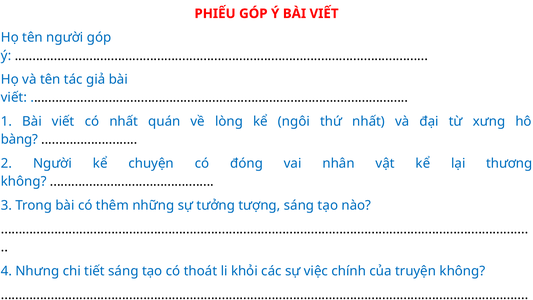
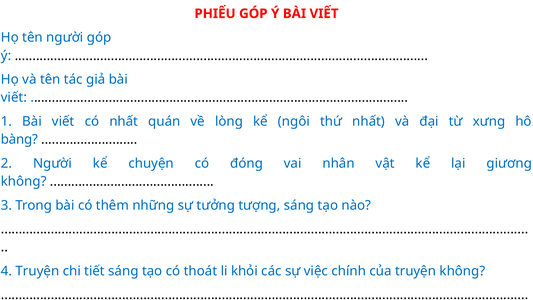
thương: thương -> giương (509, 163)
4 Nhưng: Nhưng -> Truyện (37, 271)
